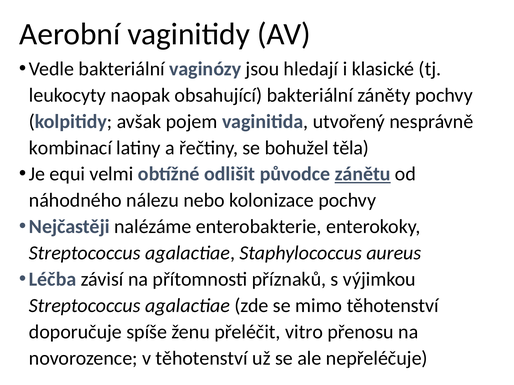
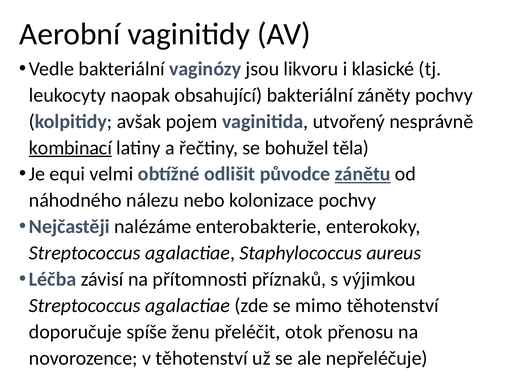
hledají: hledají -> likvoru (311, 69)
kombinací underline: none -> present (70, 148)
vitro: vitro -> otok (304, 332)
